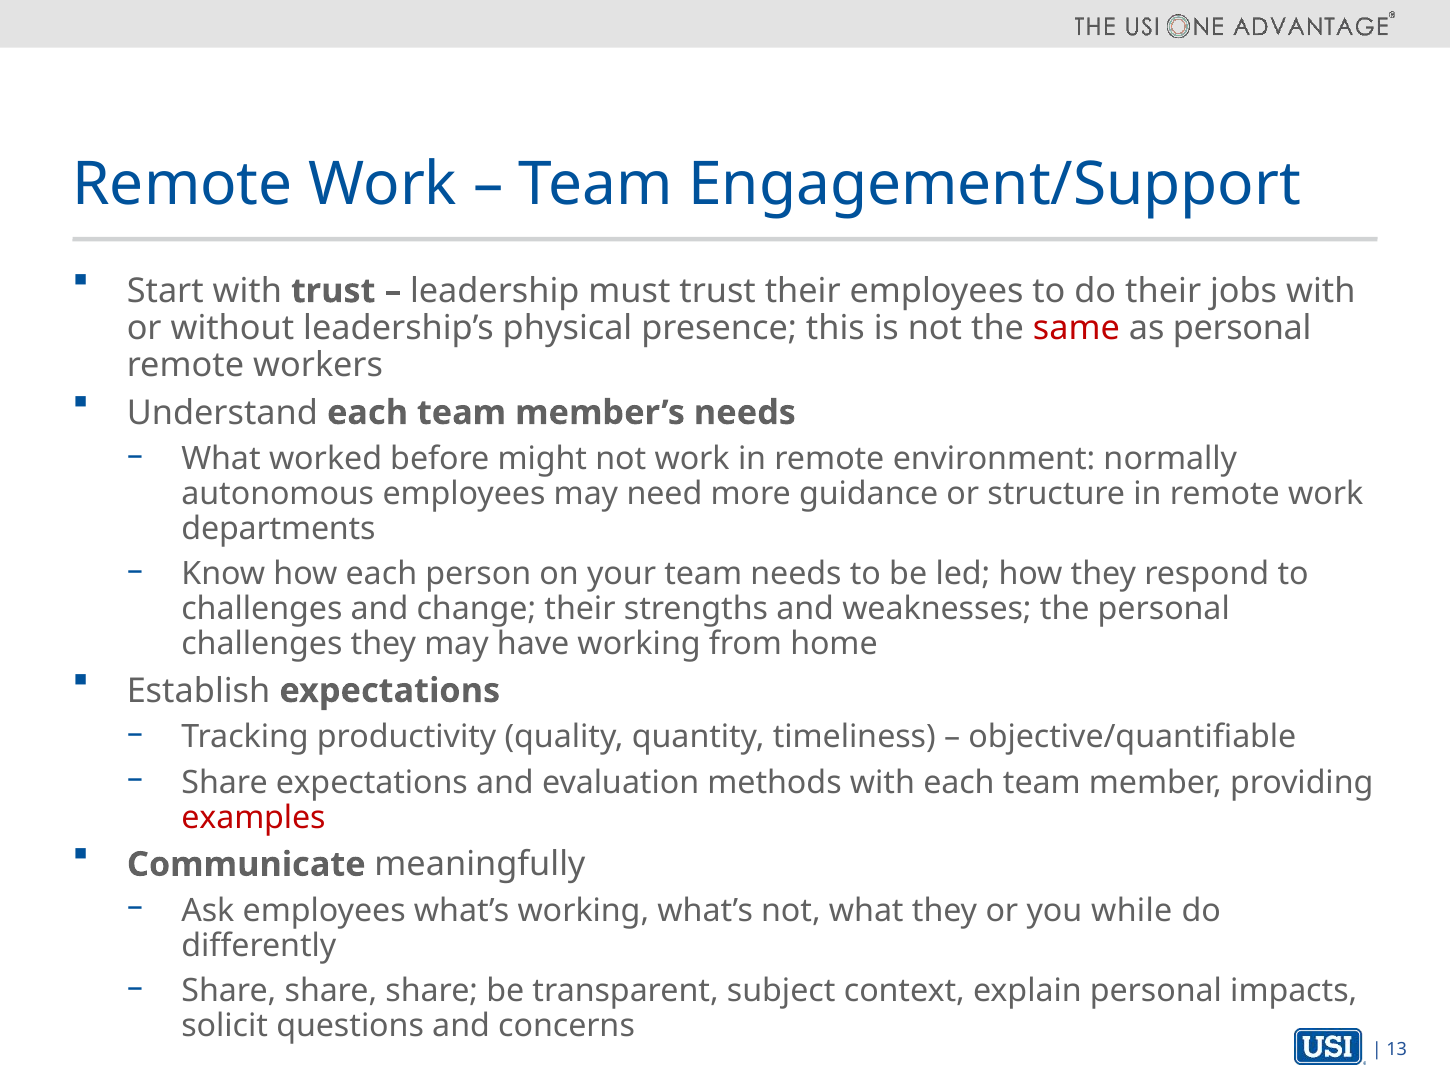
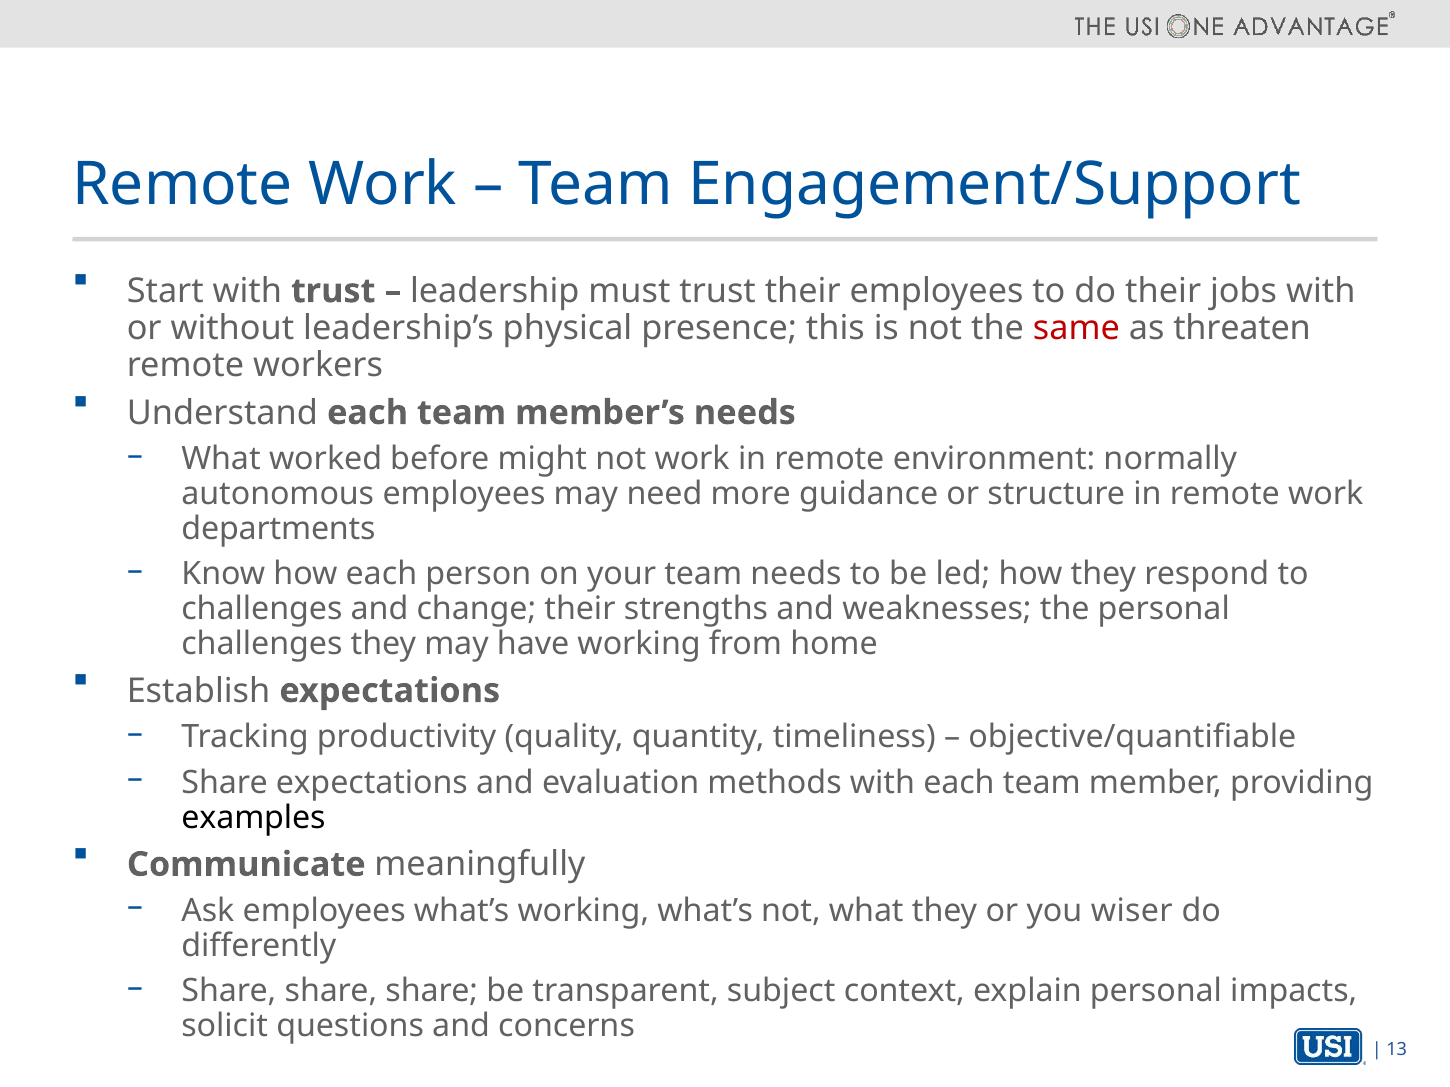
as personal: personal -> threaten (1242, 328)
examples colour: red -> black (253, 818)
while: while -> wiser (1132, 911)
